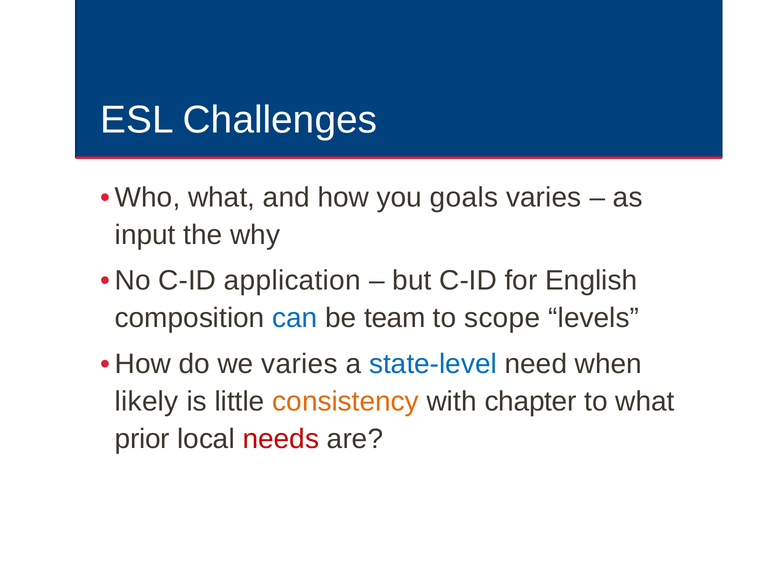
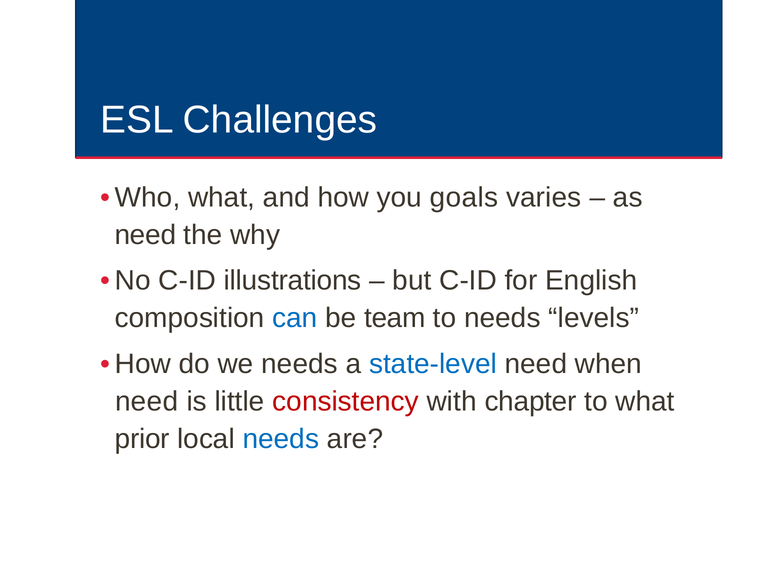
input: input -> need (145, 235)
application: application -> illustrations (293, 281)
to scope: scope -> needs (502, 319)
we varies: varies -> needs (300, 364)
likely: likely -> need (147, 402)
consistency colour: orange -> red (346, 402)
needs colour: red -> blue (281, 440)
